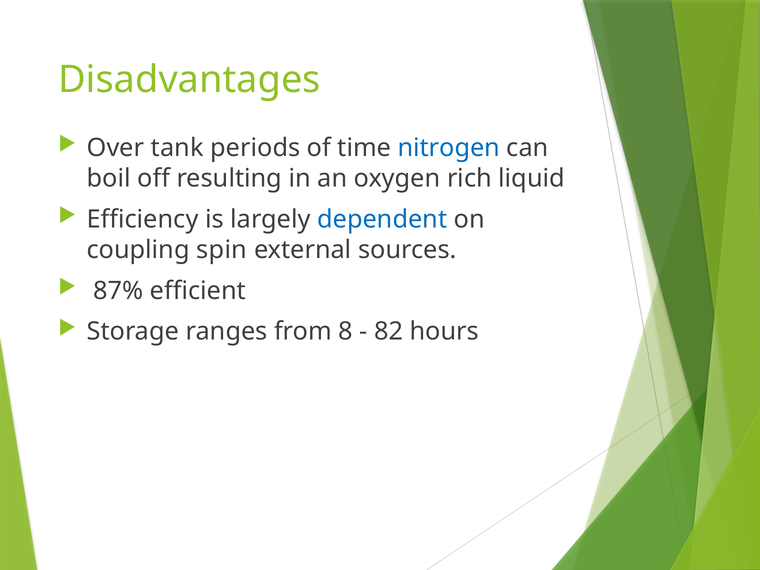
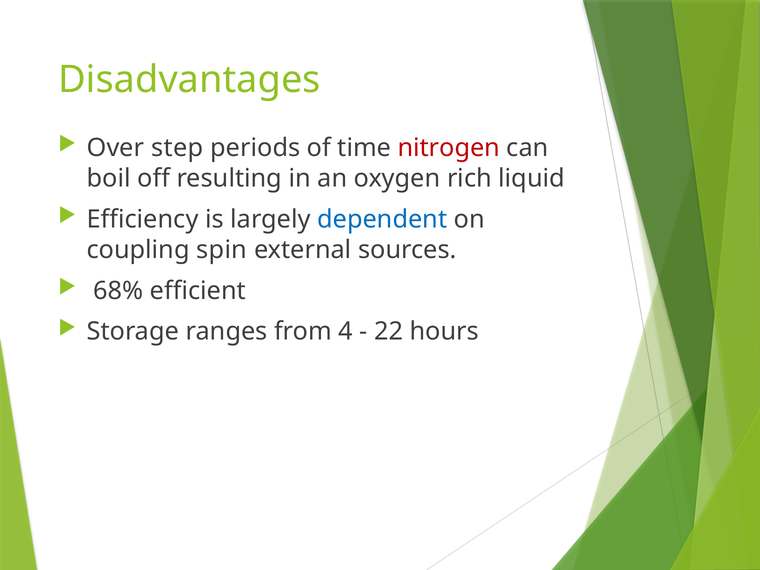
tank: tank -> step (177, 148)
nitrogen colour: blue -> red (449, 148)
87%: 87% -> 68% (118, 291)
8: 8 -> 4 (346, 332)
82: 82 -> 22 (389, 332)
